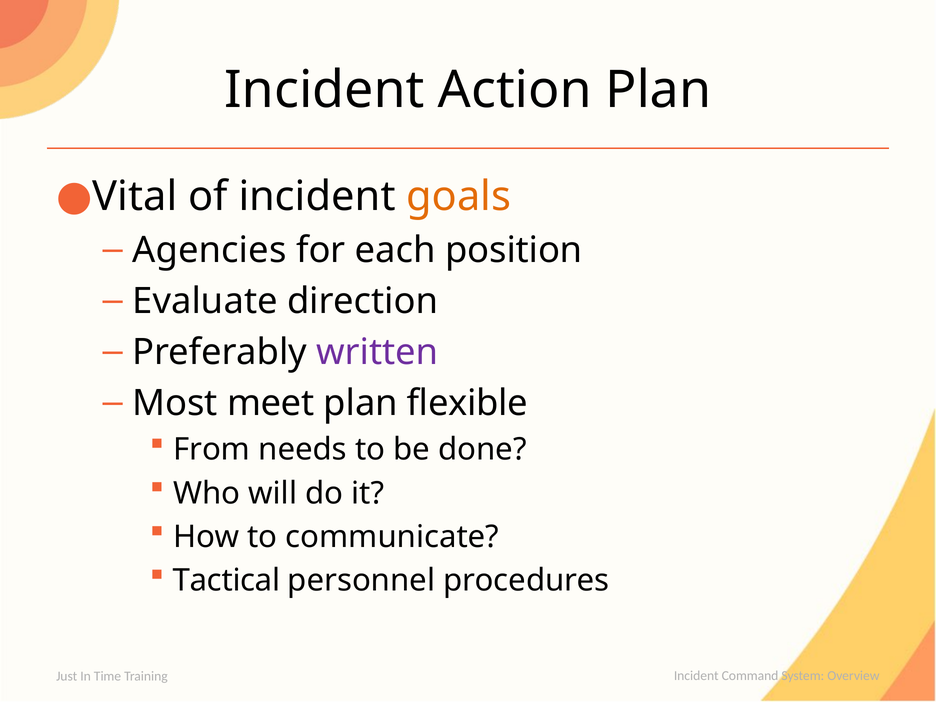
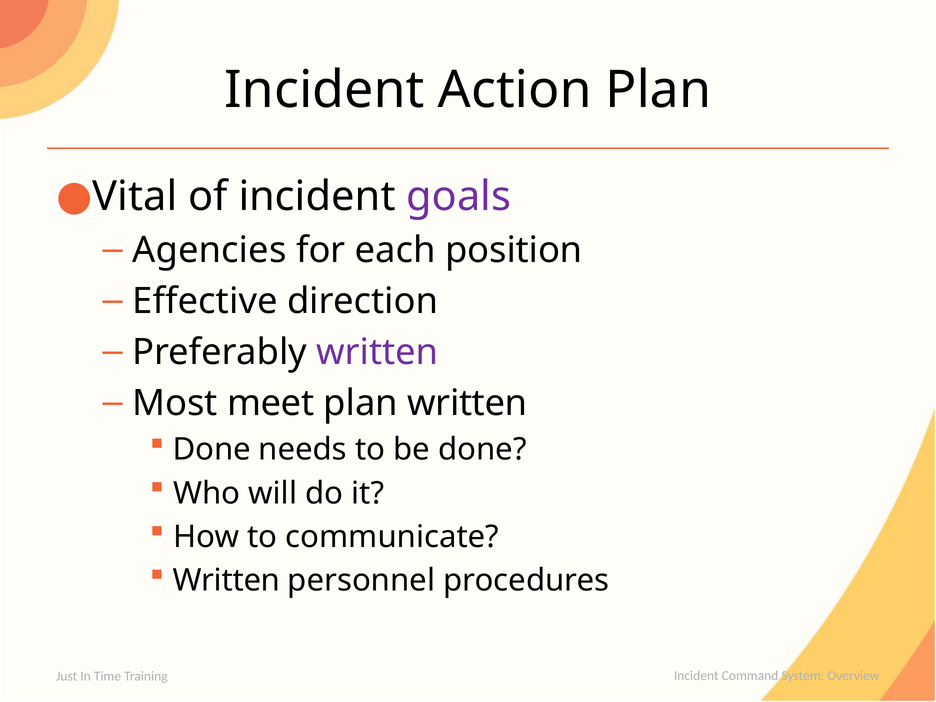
goals colour: orange -> purple (459, 196)
Evaluate: Evaluate -> Effective (205, 301)
plan flexible: flexible -> written (467, 403)
From: From -> Done (212, 450)
Tactical: Tactical -> Written (226, 581)
